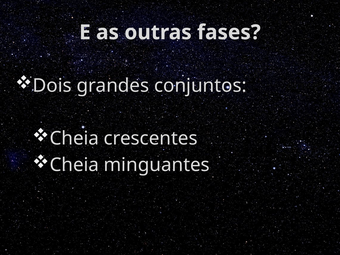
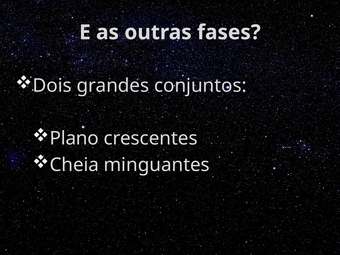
Cheia: Cheia -> Plano (74, 139)
